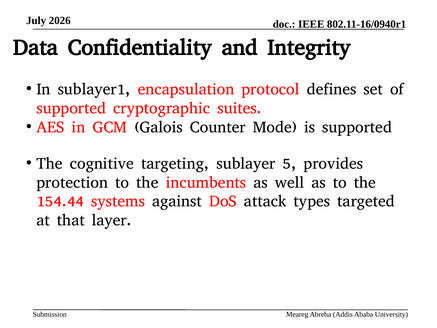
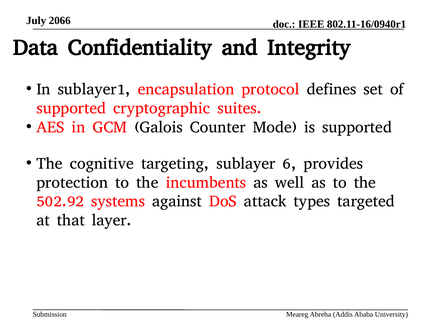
2026: 2026 -> 2066 (60, 20)
5: 5 -> 6 (289, 163)
154.44: 154.44 -> 502.92 (60, 201)
